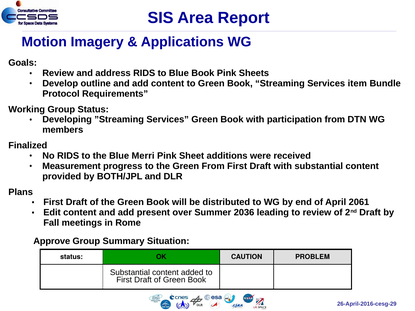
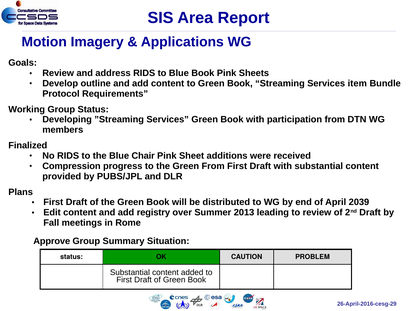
Merri: Merri -> Chair (143, 156)
Measurement: Measurement -> Compression (71, 166)
BOTH/JPL: BOTH/JPL -> PUBS/JPL (120, 176)
2061: 2061 -> 2039 (359, 202)
present: present -> registry (153, 213)
2036: 2036 -> 2013 (244, 213)
